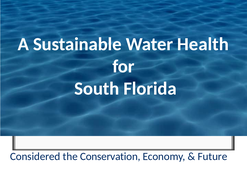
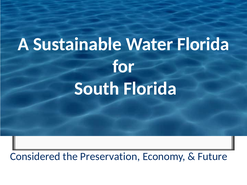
Water Health: Health -> Florida (203, 44)
Conservation: Conservation -> Preservation (110, 157)
